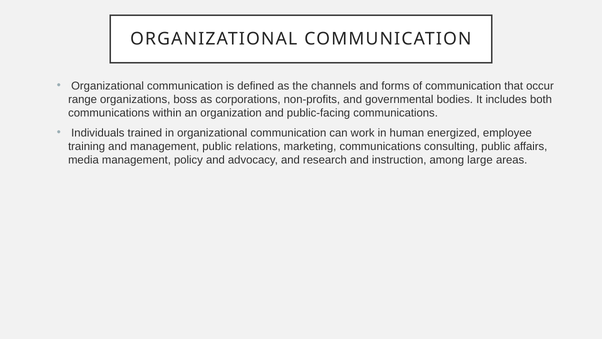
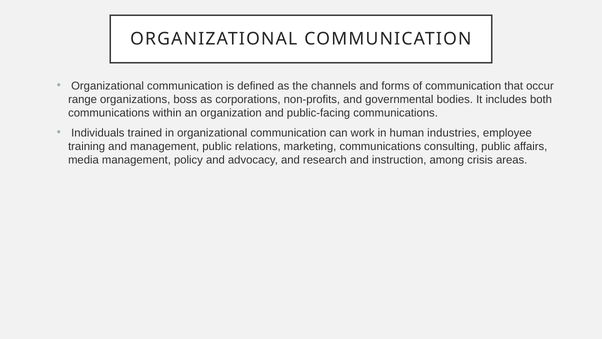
energized: energized -> industries (453, 133)
large: large -> crisis (480, 160)
